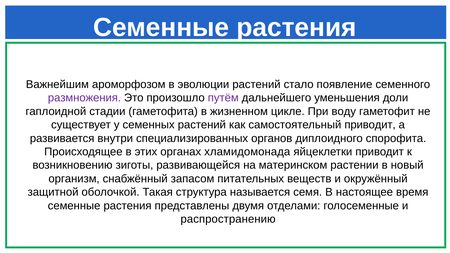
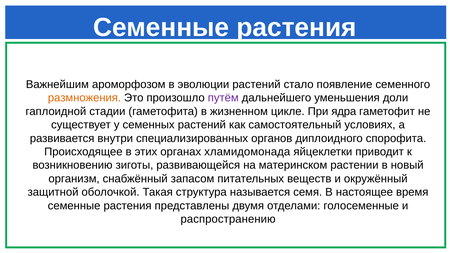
размножения colour: purple -> orange (84, 98)
воду: воду -> ядра (344, 111)
самостоятельный приводит: приводит -> условиях (370, 125)
